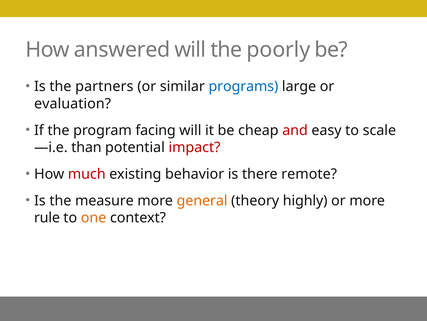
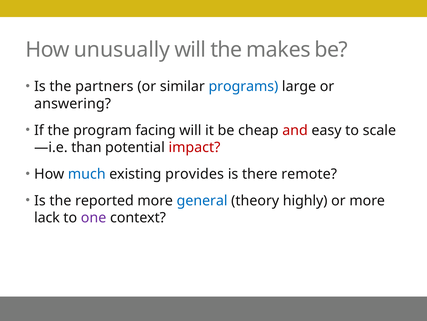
answered: answered -> unusually (122, 50)
poorly: poorly -> makes (278, 50)
evaluation: evaluation -> answering (73, 103)
much colour: red -> blue (87, 174)
behavior: behavior -> provides (195, 174)
measure: measure -> reported (104, 200)
general colour: orange -> blue (202, 200)
rule: rule -> lack (47, 217)
one colour: orange -> purple (94, 217)
